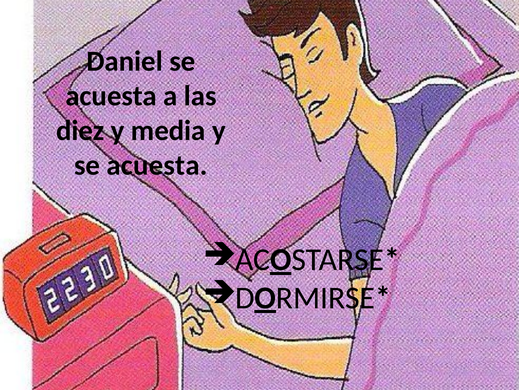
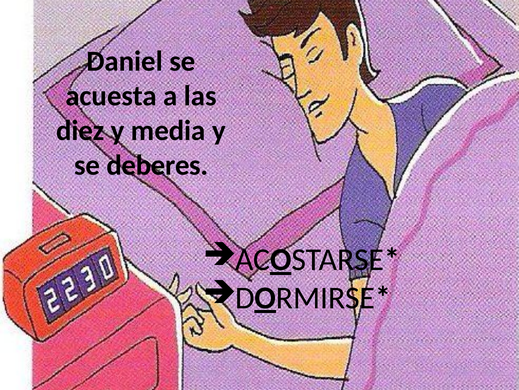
acuesta: acuesta -> deberes (157, 165)
